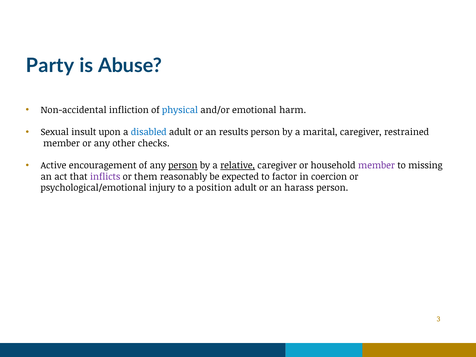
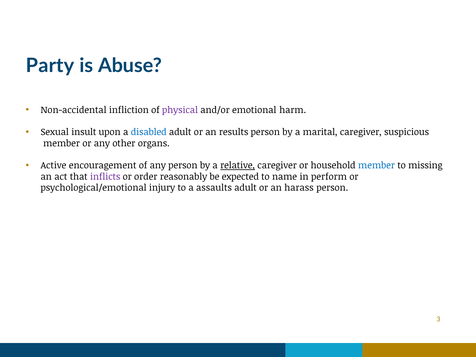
physical colour: blue -> purple (180, 110)
restrained: restrained -> suspicious (407, 132)
checks: checks -> organs (154, 143)
person underline: present -> none (183, 166)
member colour: purple -> blue (376, 166)
them: them -> order (146, 177)
factor: factor -> name (285, 177)
coercion: coercion -> perform (329, 177)
position: position -> assaults (214, 188)
